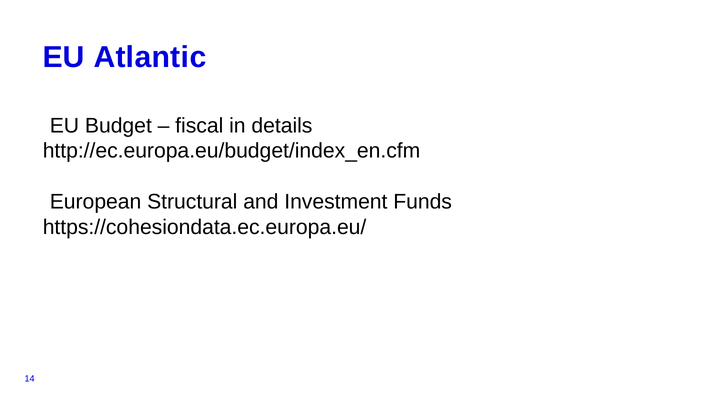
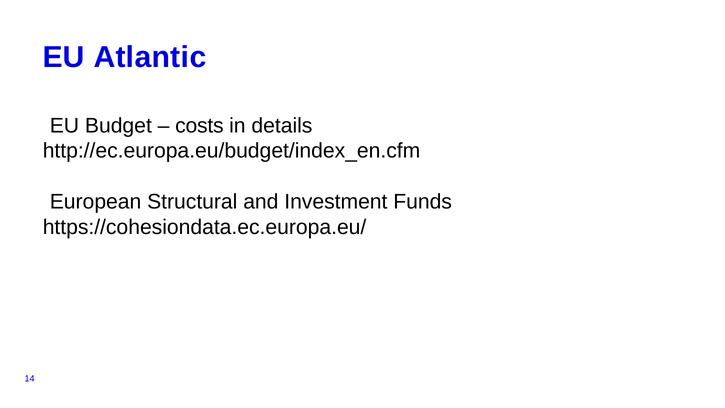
fiscal: fiscal -> costs (199, 125)
